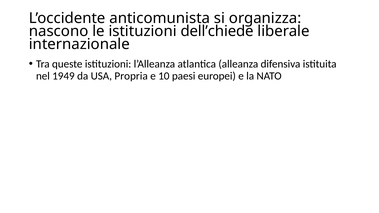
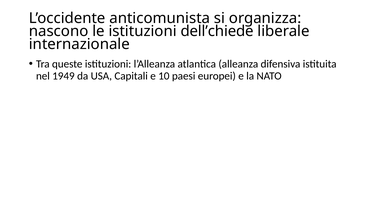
Propria: Propria -> Capitali (131, 76)
